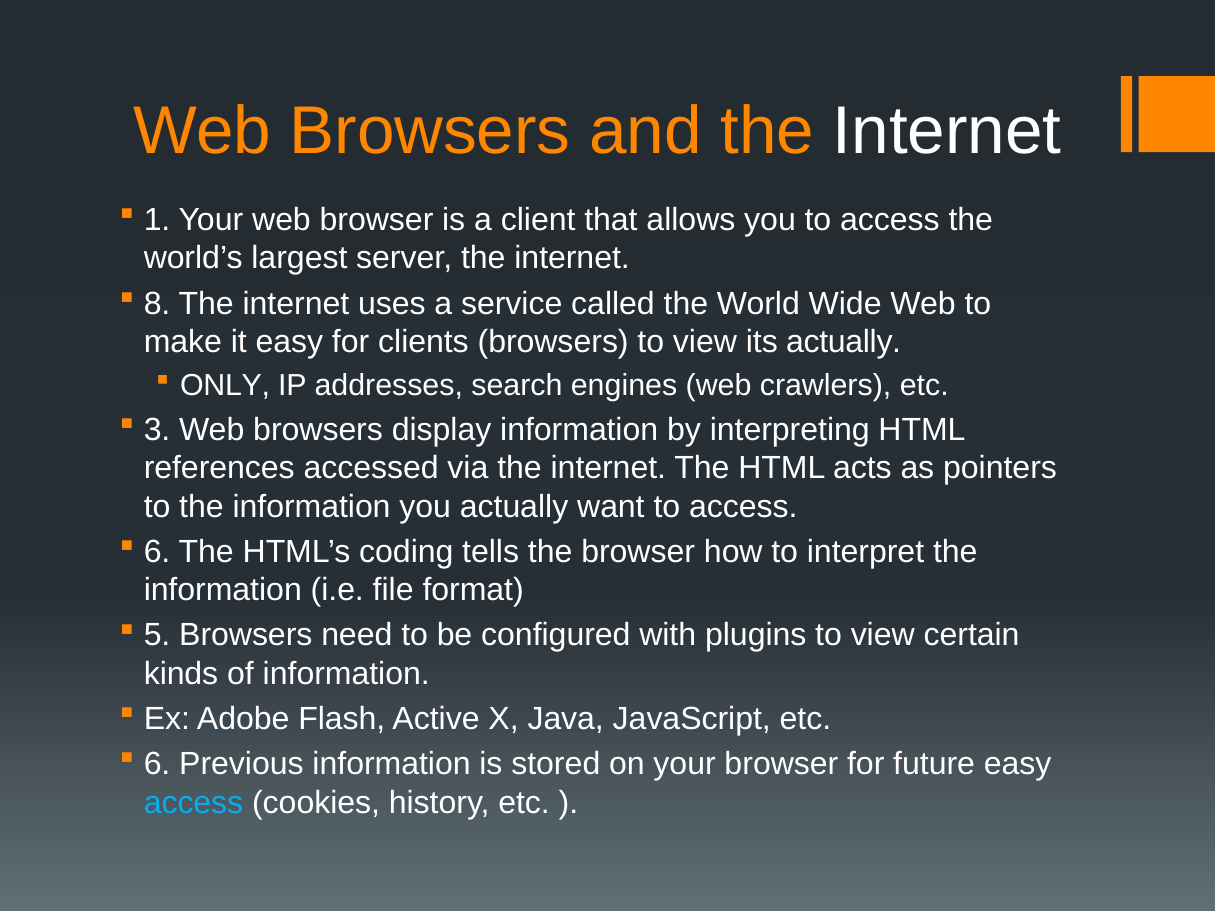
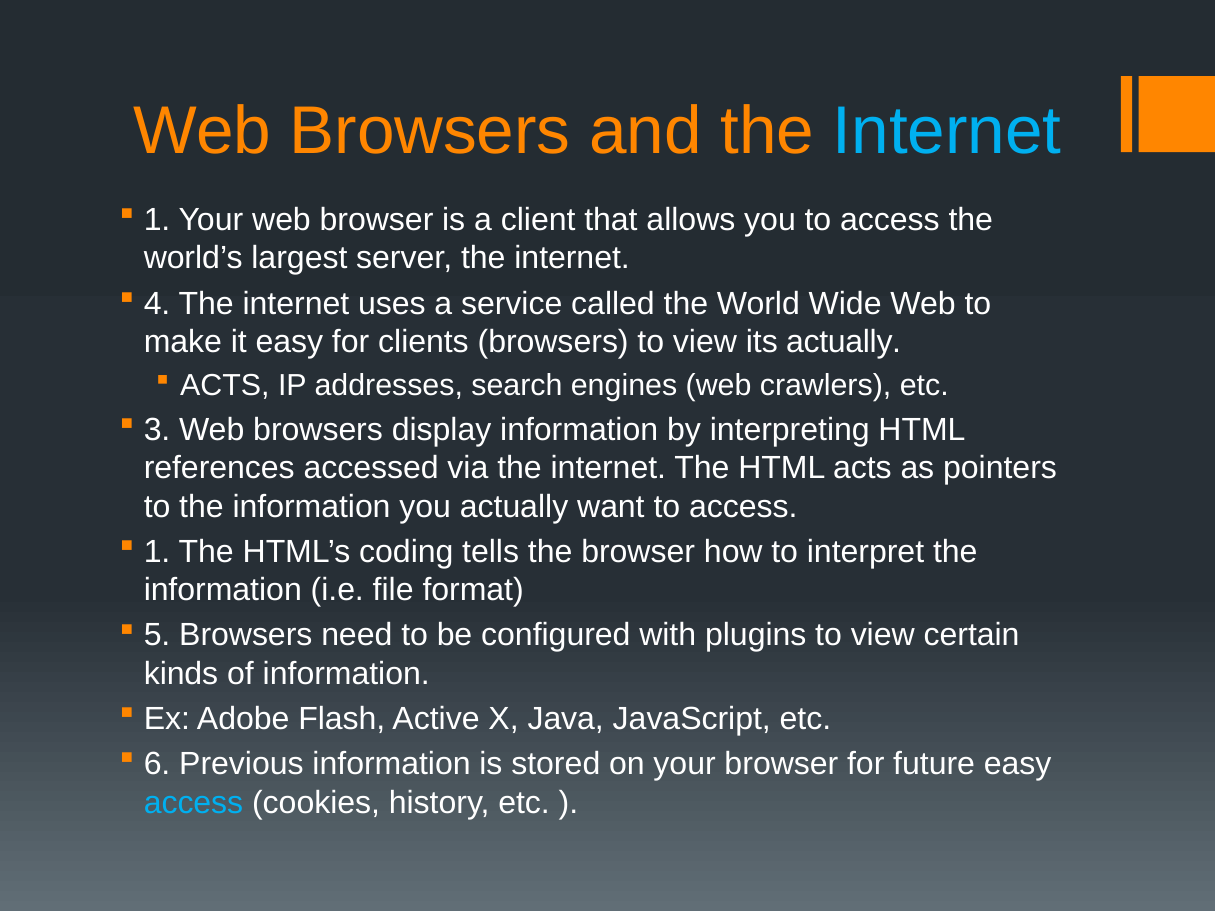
Internet colour: white -> light blue (947, 132)
8: 8 -> 4 (157, 304)
ONLY: ONLY -> ACTS (225, 385)
6: 6 -> 1 (157, 552)
